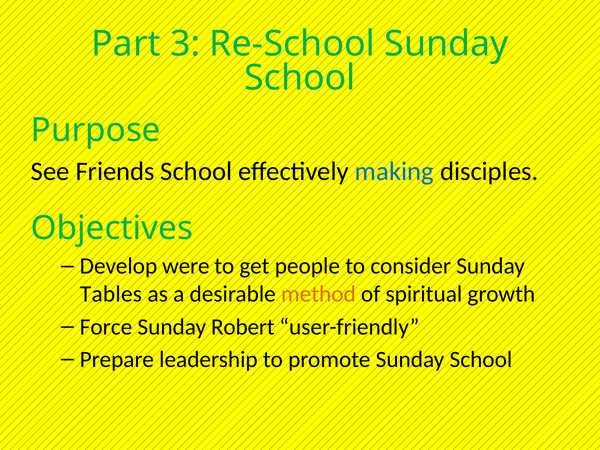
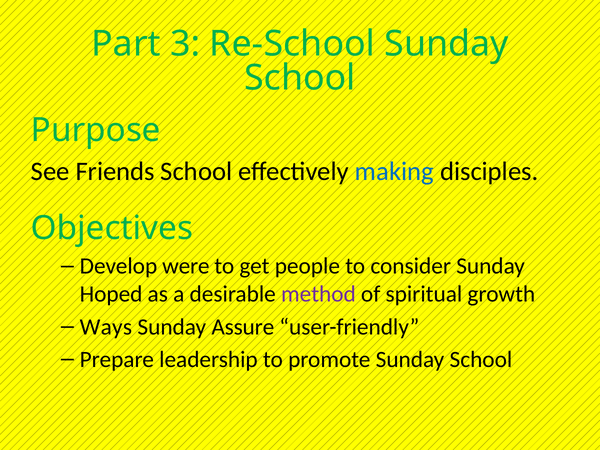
Tables: Tables -> Hoped (111, 294)
method colour: orange -> purple (318, 294)
Force: Force -> Ways (106, 327)
Robert: Robert -> Assure (243, 327)
